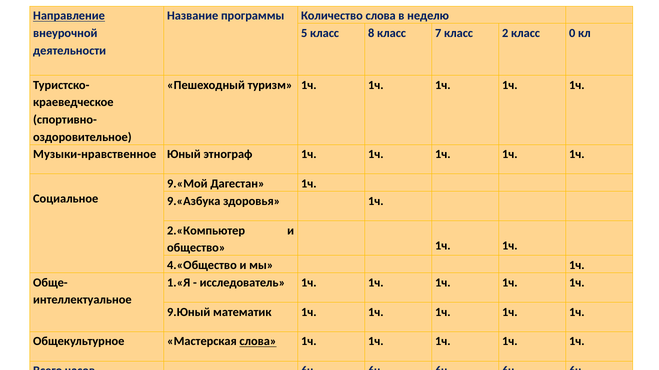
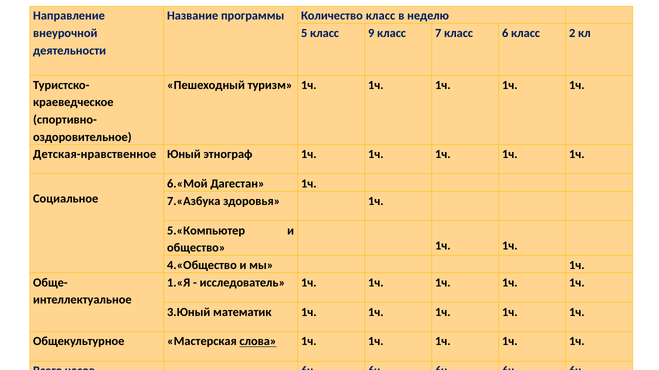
Направление underline: present -> none (69, 16)
Количество слова: слова -> класс (381, 16)
8: 8 -> 9 (371, 33)
2: 2 -> 6 (505, 33)
0: 0 -> 2 (572, 33)
Музыки-нравственное: Музыки-нравственное -> Детская-нравственное (95, 155)
9.«Мой: 9.«Мой -> 6.«Мой (187, 184)
9.«Азбука: 9.«Азбука -> 7.«Азбука (194, 201)
2.«Компьютер: 2.«Компьютер -> 5.«Компьютер (206, 231)
9.Юный: 9.Юный -> 3.Юный (189, 313)
